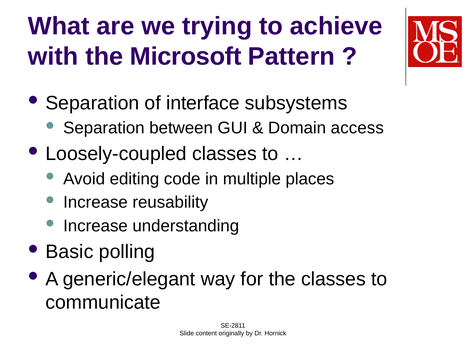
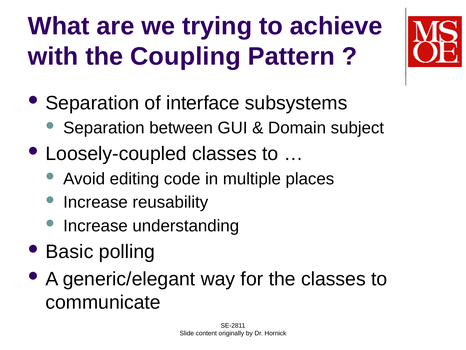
Microsoft: Microsoft -> Coupling (185, 57)
access: access -> subject (357, 128)
